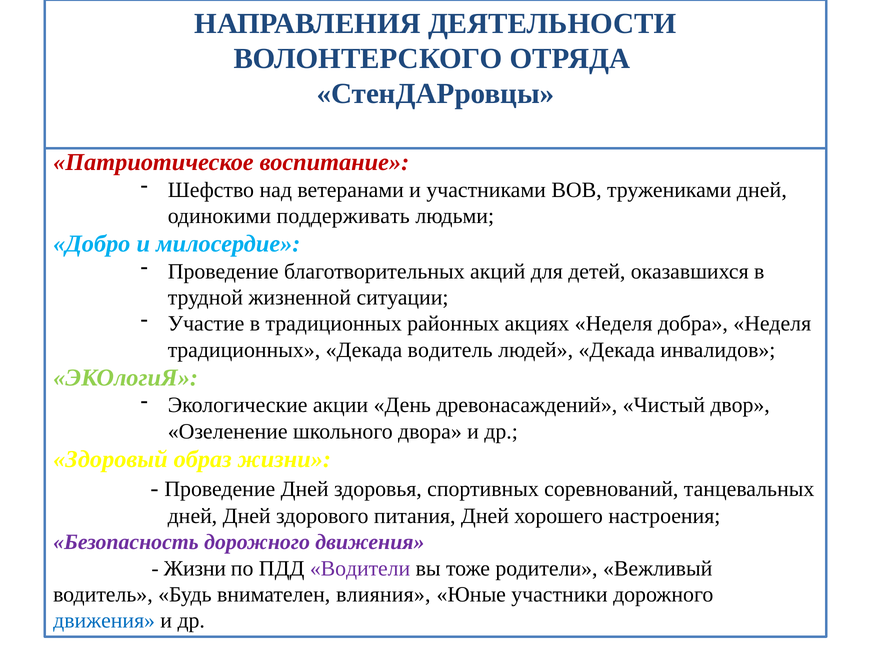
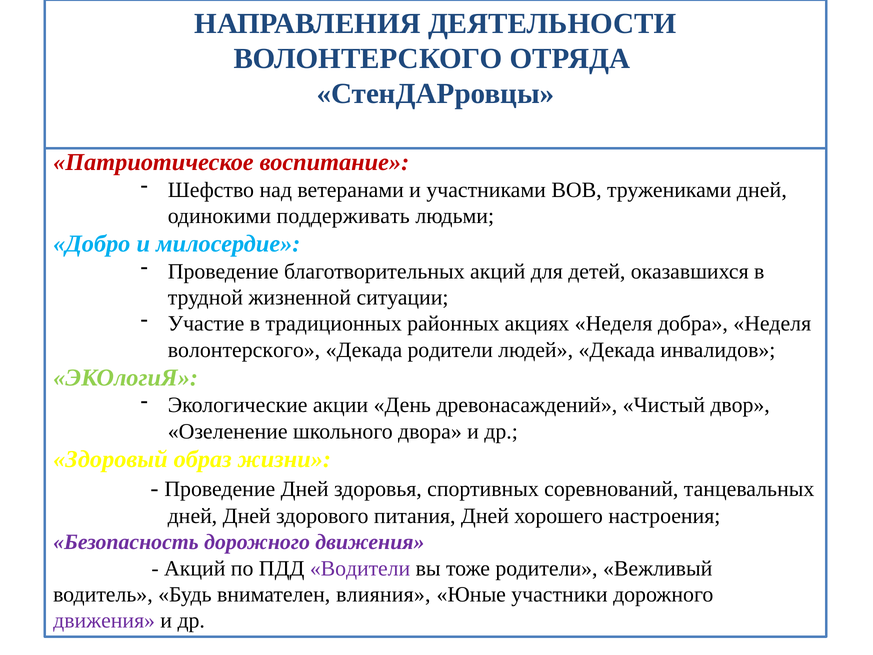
традиционных: традиционных -> волонтерского (244, 350)
Декада водитель: водитель -> родители (450, 350)
Жизни: Жизни -> Акций (195, 568)
движения colour: blue -> purple (104, 620)
